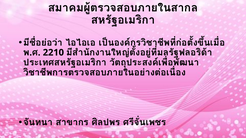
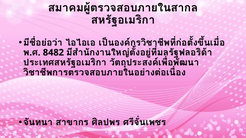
2210: 2210 -> 8482 (53, 53)
